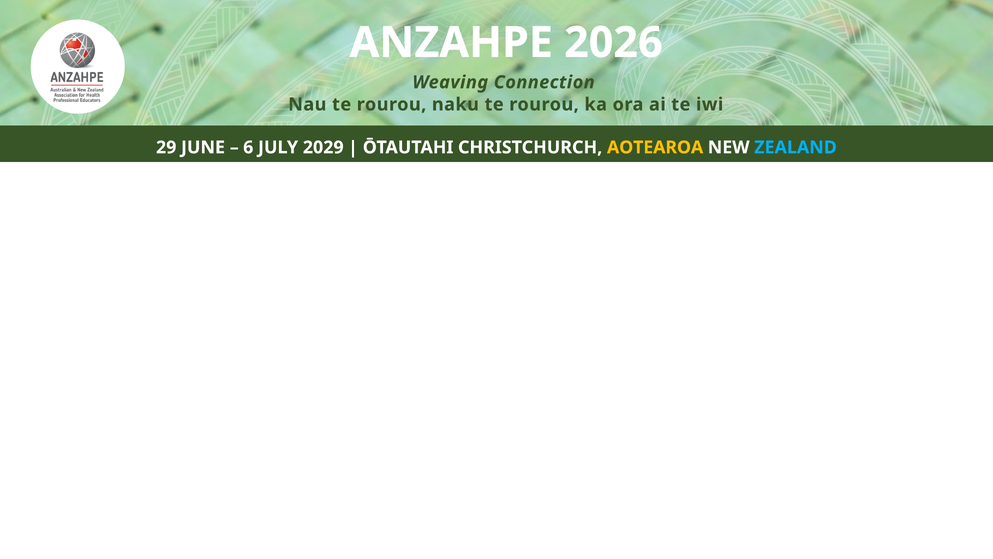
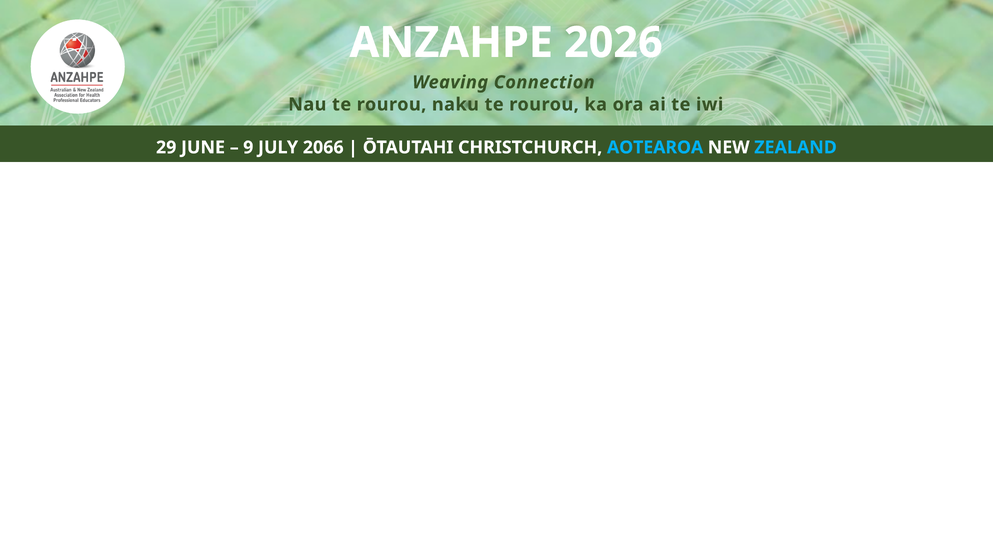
6: 6 -> 9 (248, 147)
2029: 2029 -> 2066 (323, 147)
AOTEAROA colour: yellow -> light blue (655, 147)
